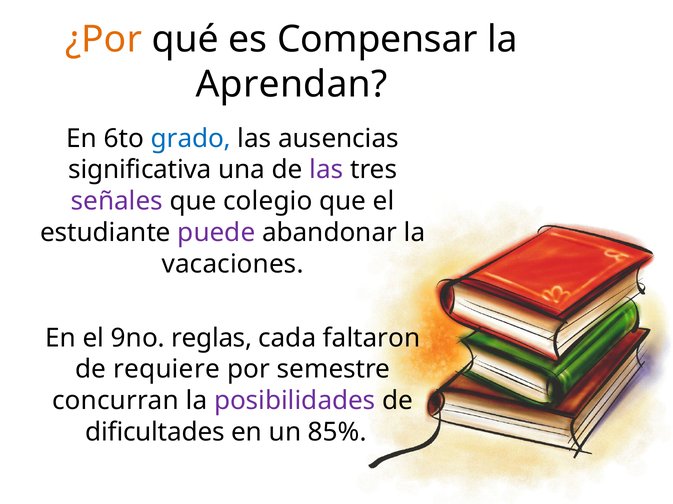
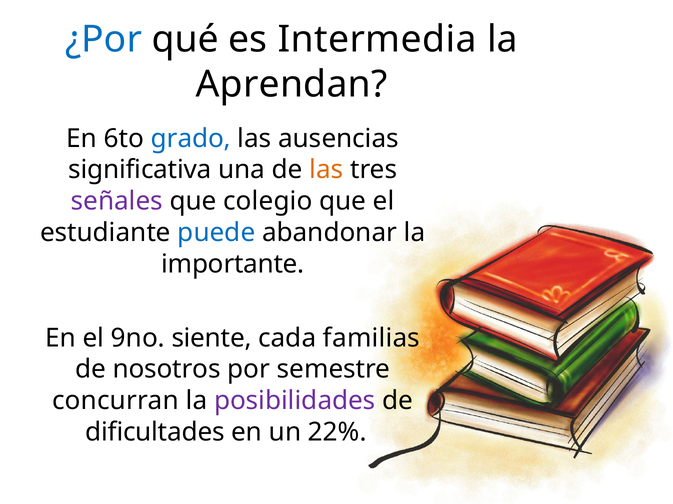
¿Por colour: orange -> blue (104, 40)
Compensar: Compensar -> Intermedia (377, 40)
las colour: purple -> orange (326, 170)
puede colour: purple -> blue (216, 233)
vacaciones: vacaciones -> importante (233, 264)
reglas: reglas -> siente (212, 338)
faltaron: faltaron -> familias (371, 338)
requiere: requiere -> nosotros (167, 370)
85%: 85% -> 22% (337, 433)
